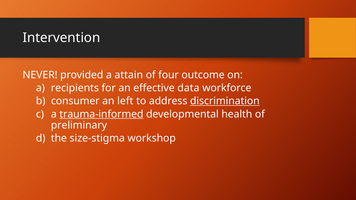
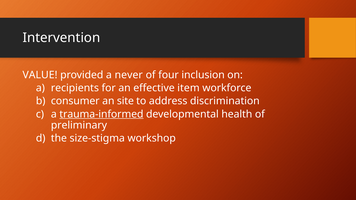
NEVER: NEVER -> VALUE (40, 75)
attain: attain -> never (129, 75)
outcome: outcome -> inclusion (203, 75)
data: data -> item (188, 88)
left: left -> site (125, 101)
discrimination underline: present -> none (225, 101)
